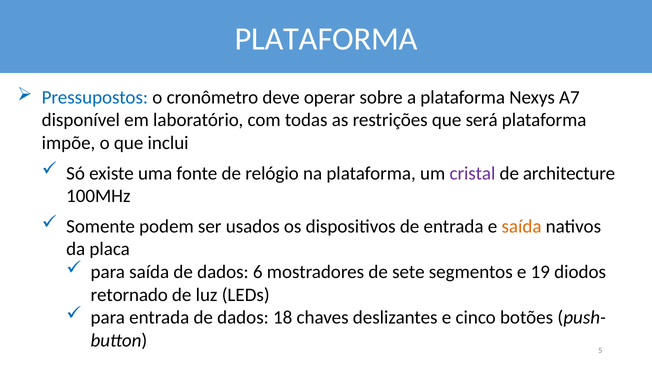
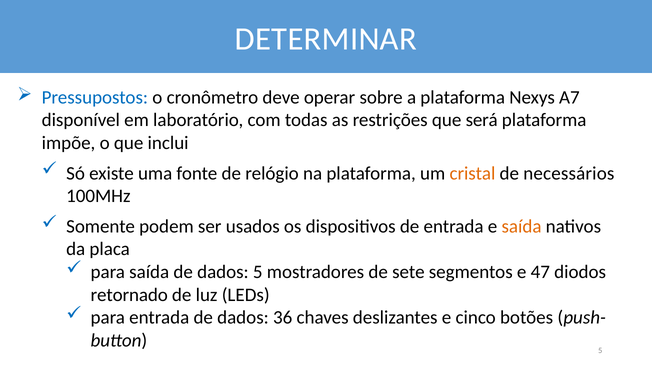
PLATAFORMA: PLATAFORMA -> DETERMINAR (326, 39)
cristal colour: purple -> orange (472, 173)
architecture: architecture -> necessários (569, 173)
dados 6: 6 -> 5 (258, 272)
19: 19 -> 47 (540, 272)
18: 18 -> 36 (283, 317)
